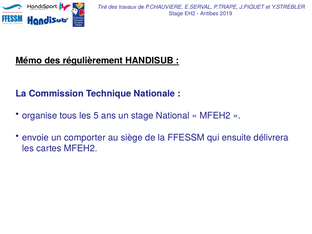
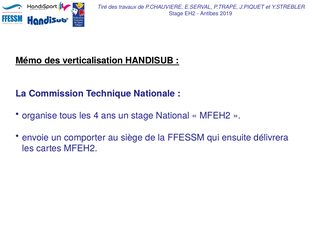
régulièrement: régulièrement -> verticalisation (93, 61)
5: 5 -> 4 (96, 116)
